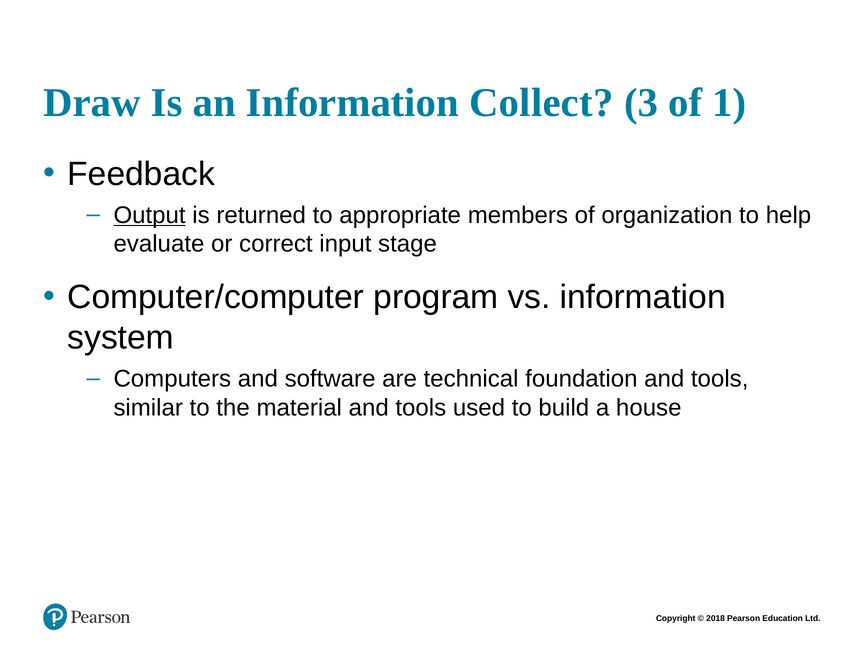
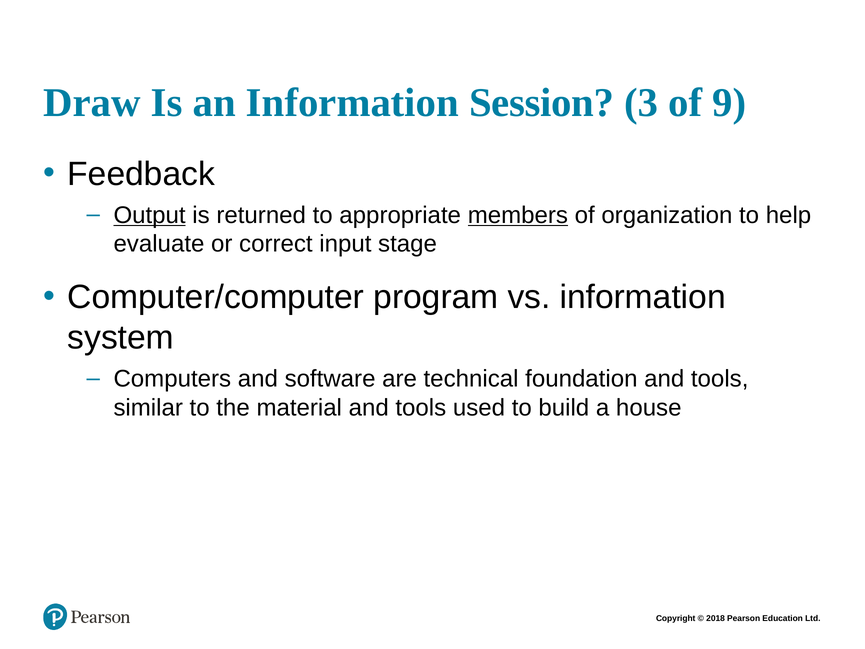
Collect: Collect -> Session (542, 102)
1: 1 -> 9 (729, 102)
members underline: none -> present (518, 215)
